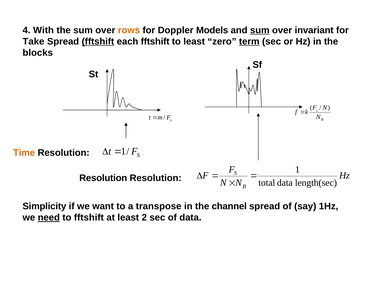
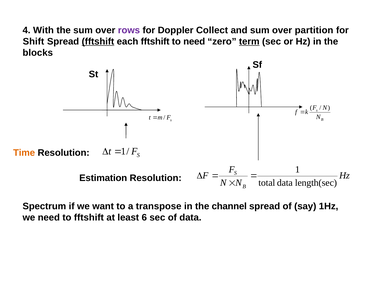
rows colour: orange -> purple (129, 30)
Models: Models -> Collect (212, 30)
sum underline: present -> none (260, 30)
invariant: invariant -> partition (314, 30)
Take: Take -> Shift (33, 42)
to least: least -> need (194, 42)
Resolution: Resolution -> Estimation (103, 178)
Simplicity: Simplicity -> Spectrum (44, 207)
need underline: present -> none (49, 218)
2: 2 -> 6 (144, 218)
